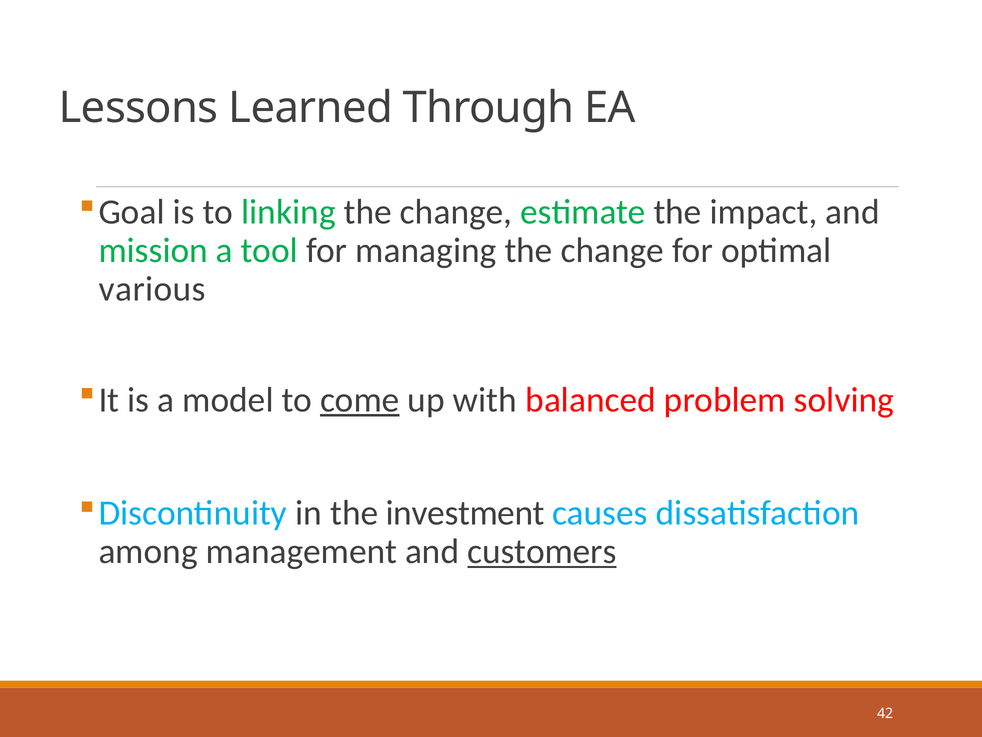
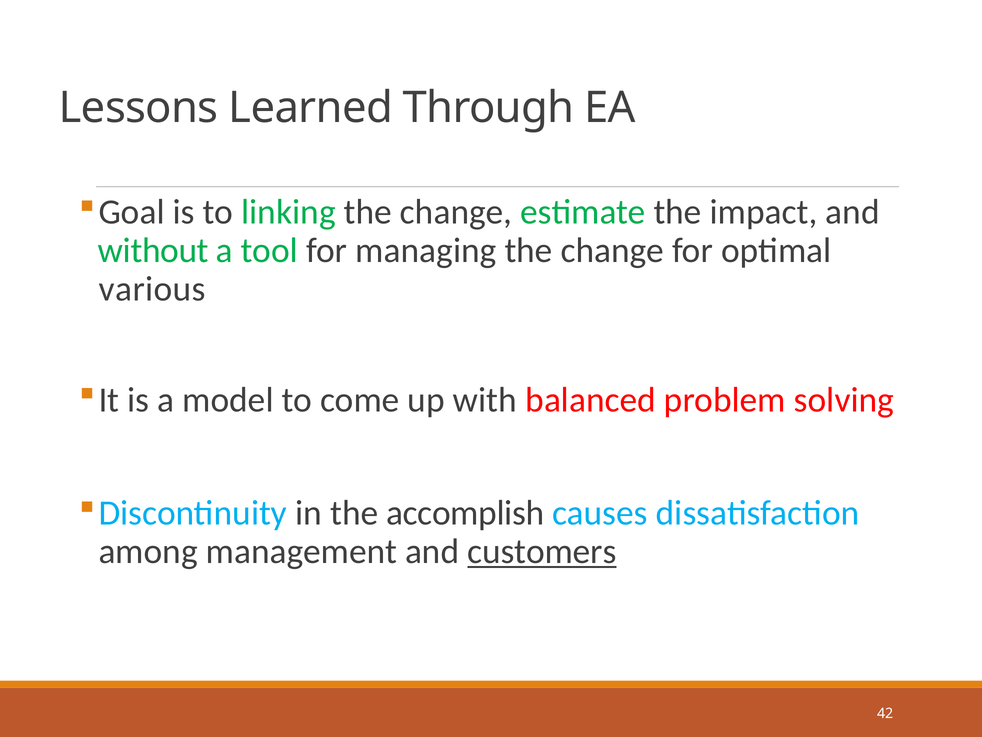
mission: mission -> without (153, 251)
come underline: present -> none (360, 400)
investment: investment -> accomplish (465, 513)
